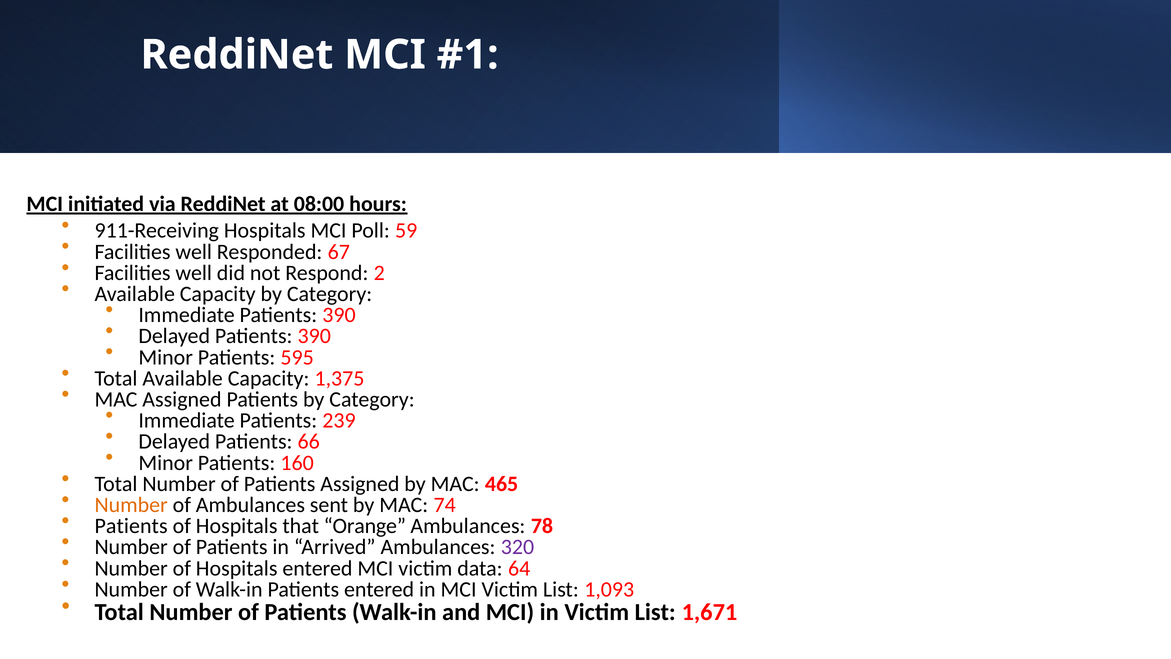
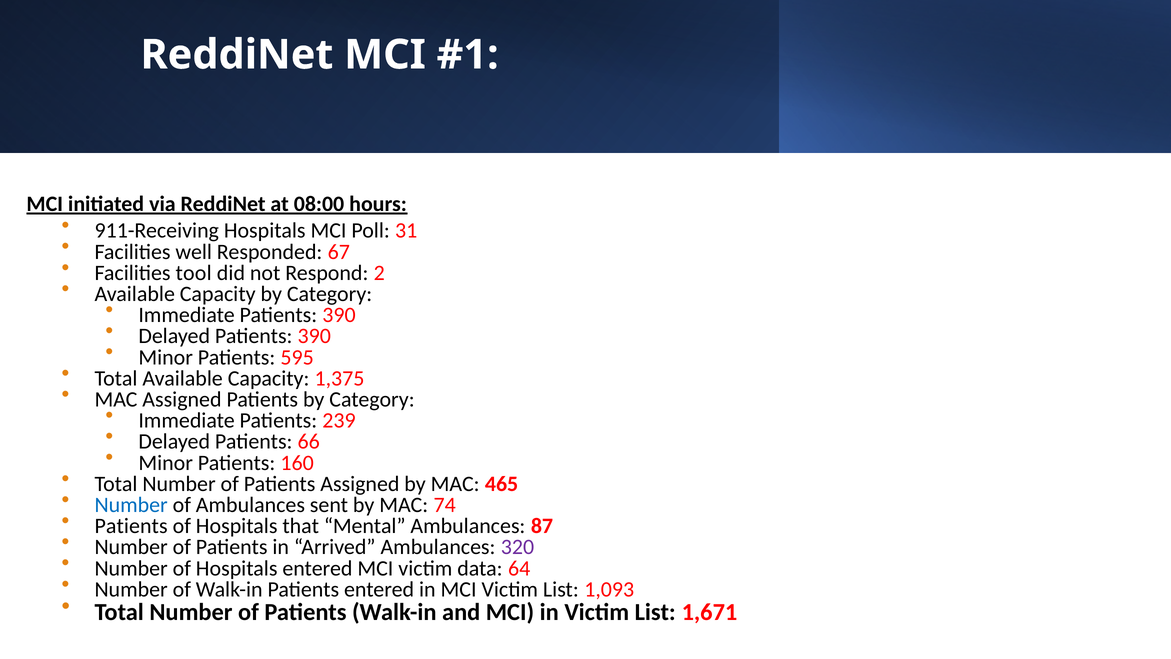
59: 59 -> 31 (406, 231)
well: well -> tool (194, 273)
Number colour: orange -> blue (131, 505)
Orange: Orange -> Mental (365, 526)
78: 78 -> 87 (542, 526)
